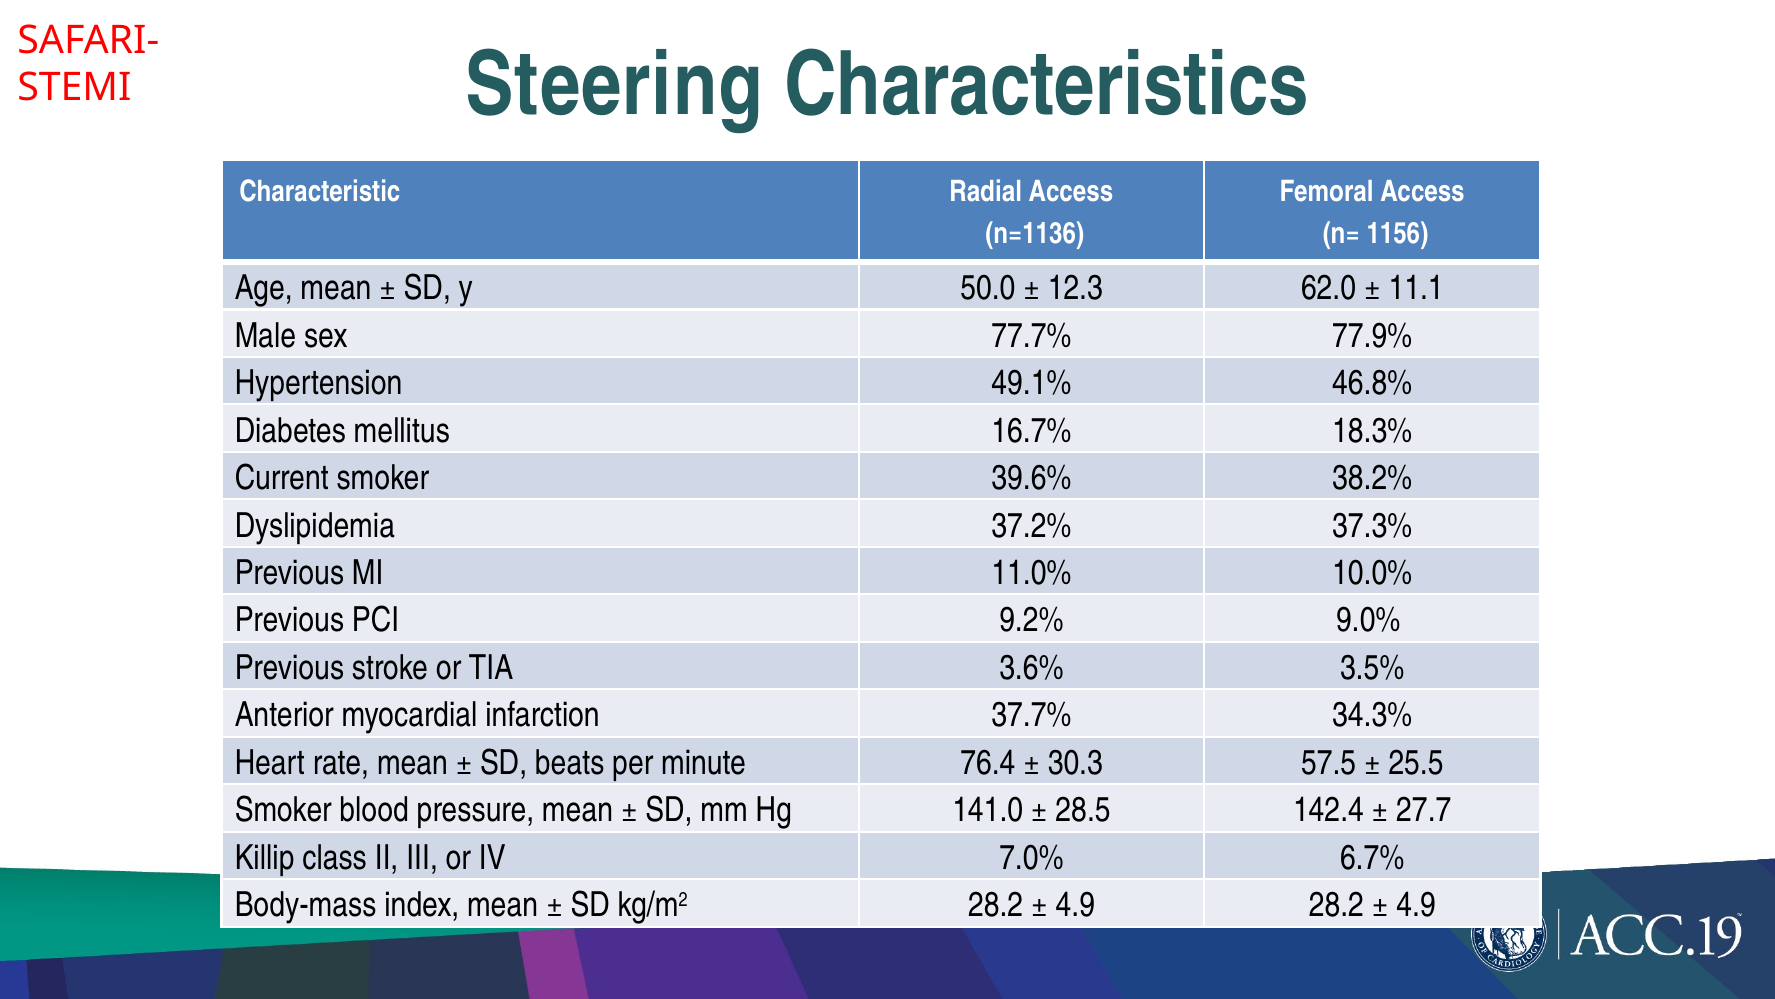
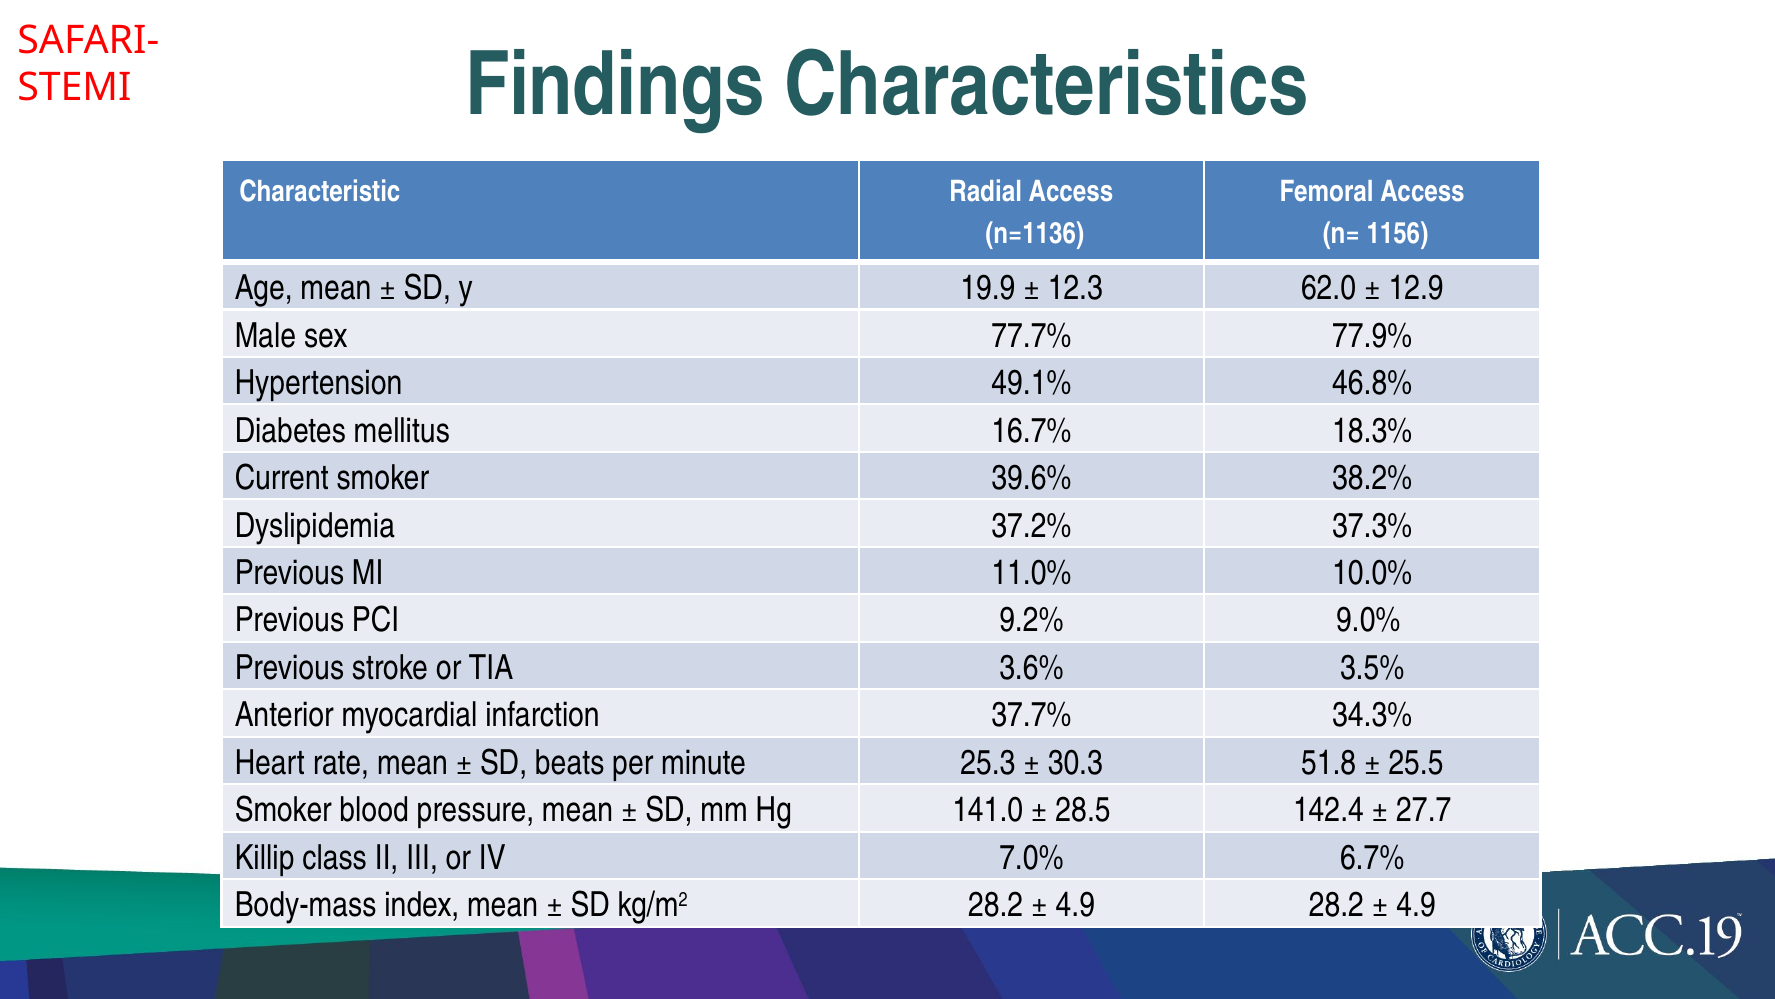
Steering: Steering -> Findings (615, 85)
50.0: 50.0 -> 19.9 (988, 288)
11.1: 11.1 -> 12.9 (1416, 288)
76.4: 76.4 -> 25.3 (988, 763)
57.5: 57.5 -> 51.8 (1329, 763)
